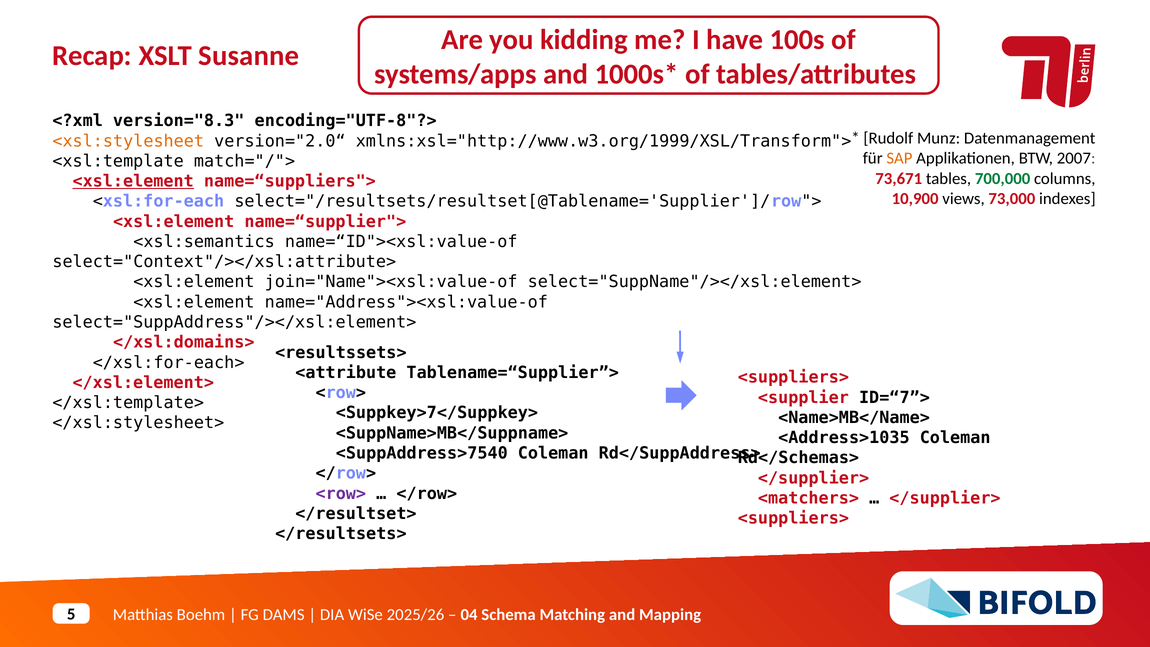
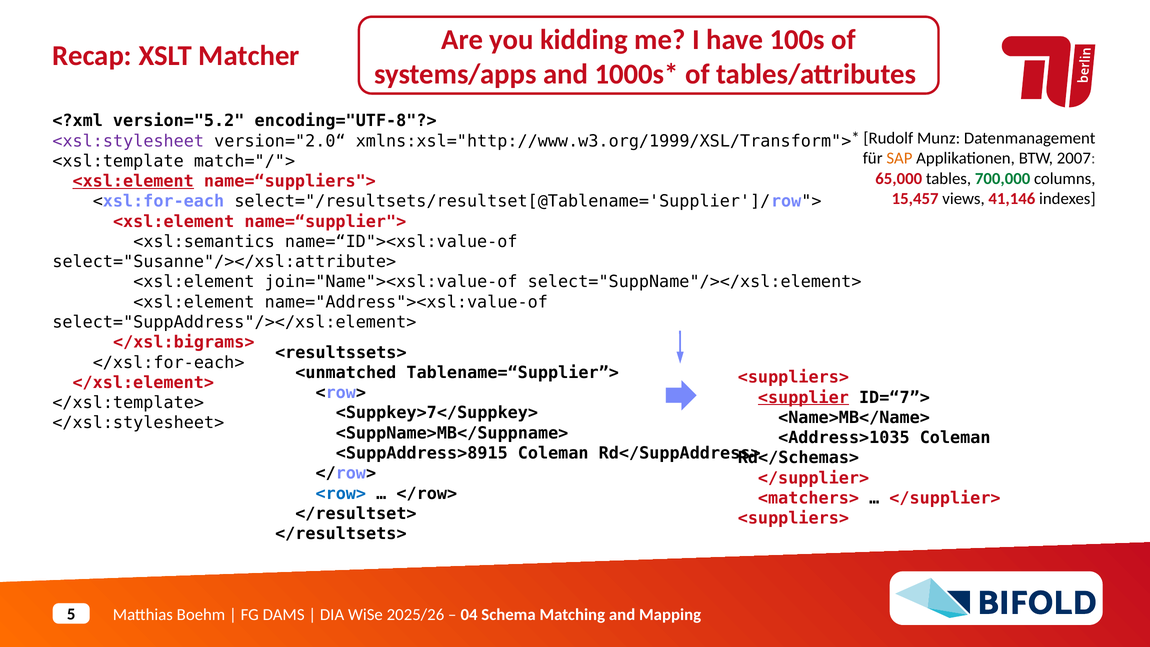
Susanne: Susanne -> Matcher (249, 56)
version="8.3: version="8.3 -> version="5.2 (179, 121)
<xsl:stylesheet colour: orange -> purple (128, 141)
73,671: 73,671 -> 65,000 (899, 179)
10,900: 10,900 -> 15,457 (915, 199)
73,000: 73,000 -> 41,146 (1012, 199)
select="Context"/></xsl:attribute>: select="Context"/></xsl:attribute> -> select="Susanne"/></xsl:attribute> (224, 262)
</xsl:domains>: </xsl:domains> -> </xsl:bigrams> (184, 342)
<attribute: <attribute -> <unmatched (346, 373)
<supplier underline: none -> present (803, 397)
<SuppAddress>7540: <SuppAddress>7540 -> <SuppAddress>8915 (422, 453)
<row> colour: purple -> blue (341, 493)
